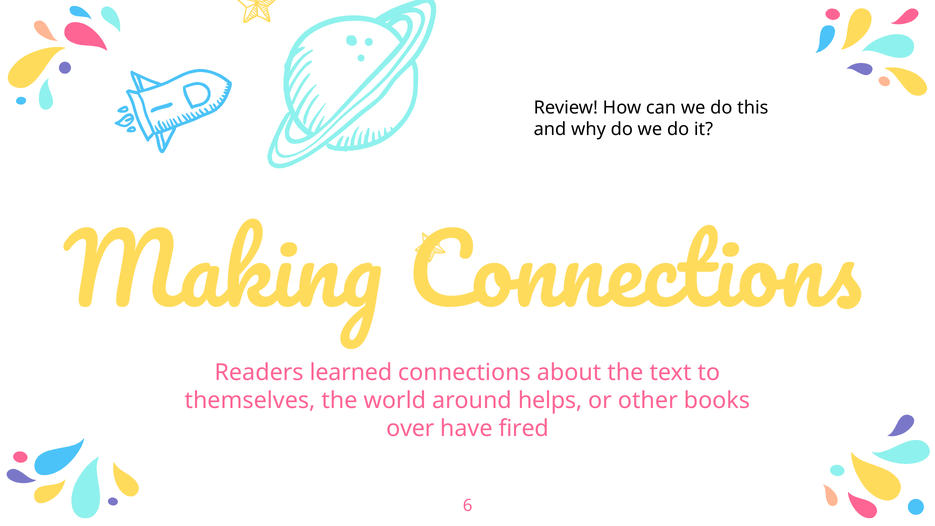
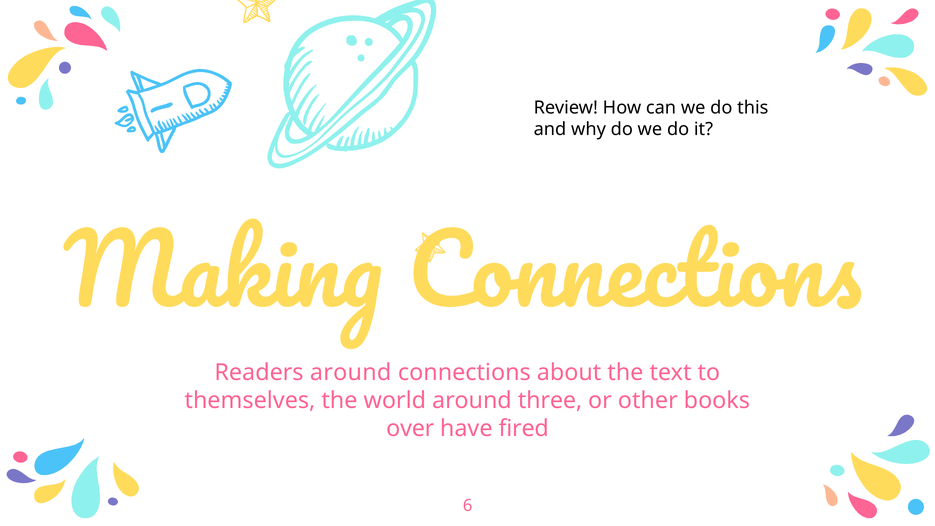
Readers learned: learned -> around (351, 372)
helps: helps -> three (550, 400)
